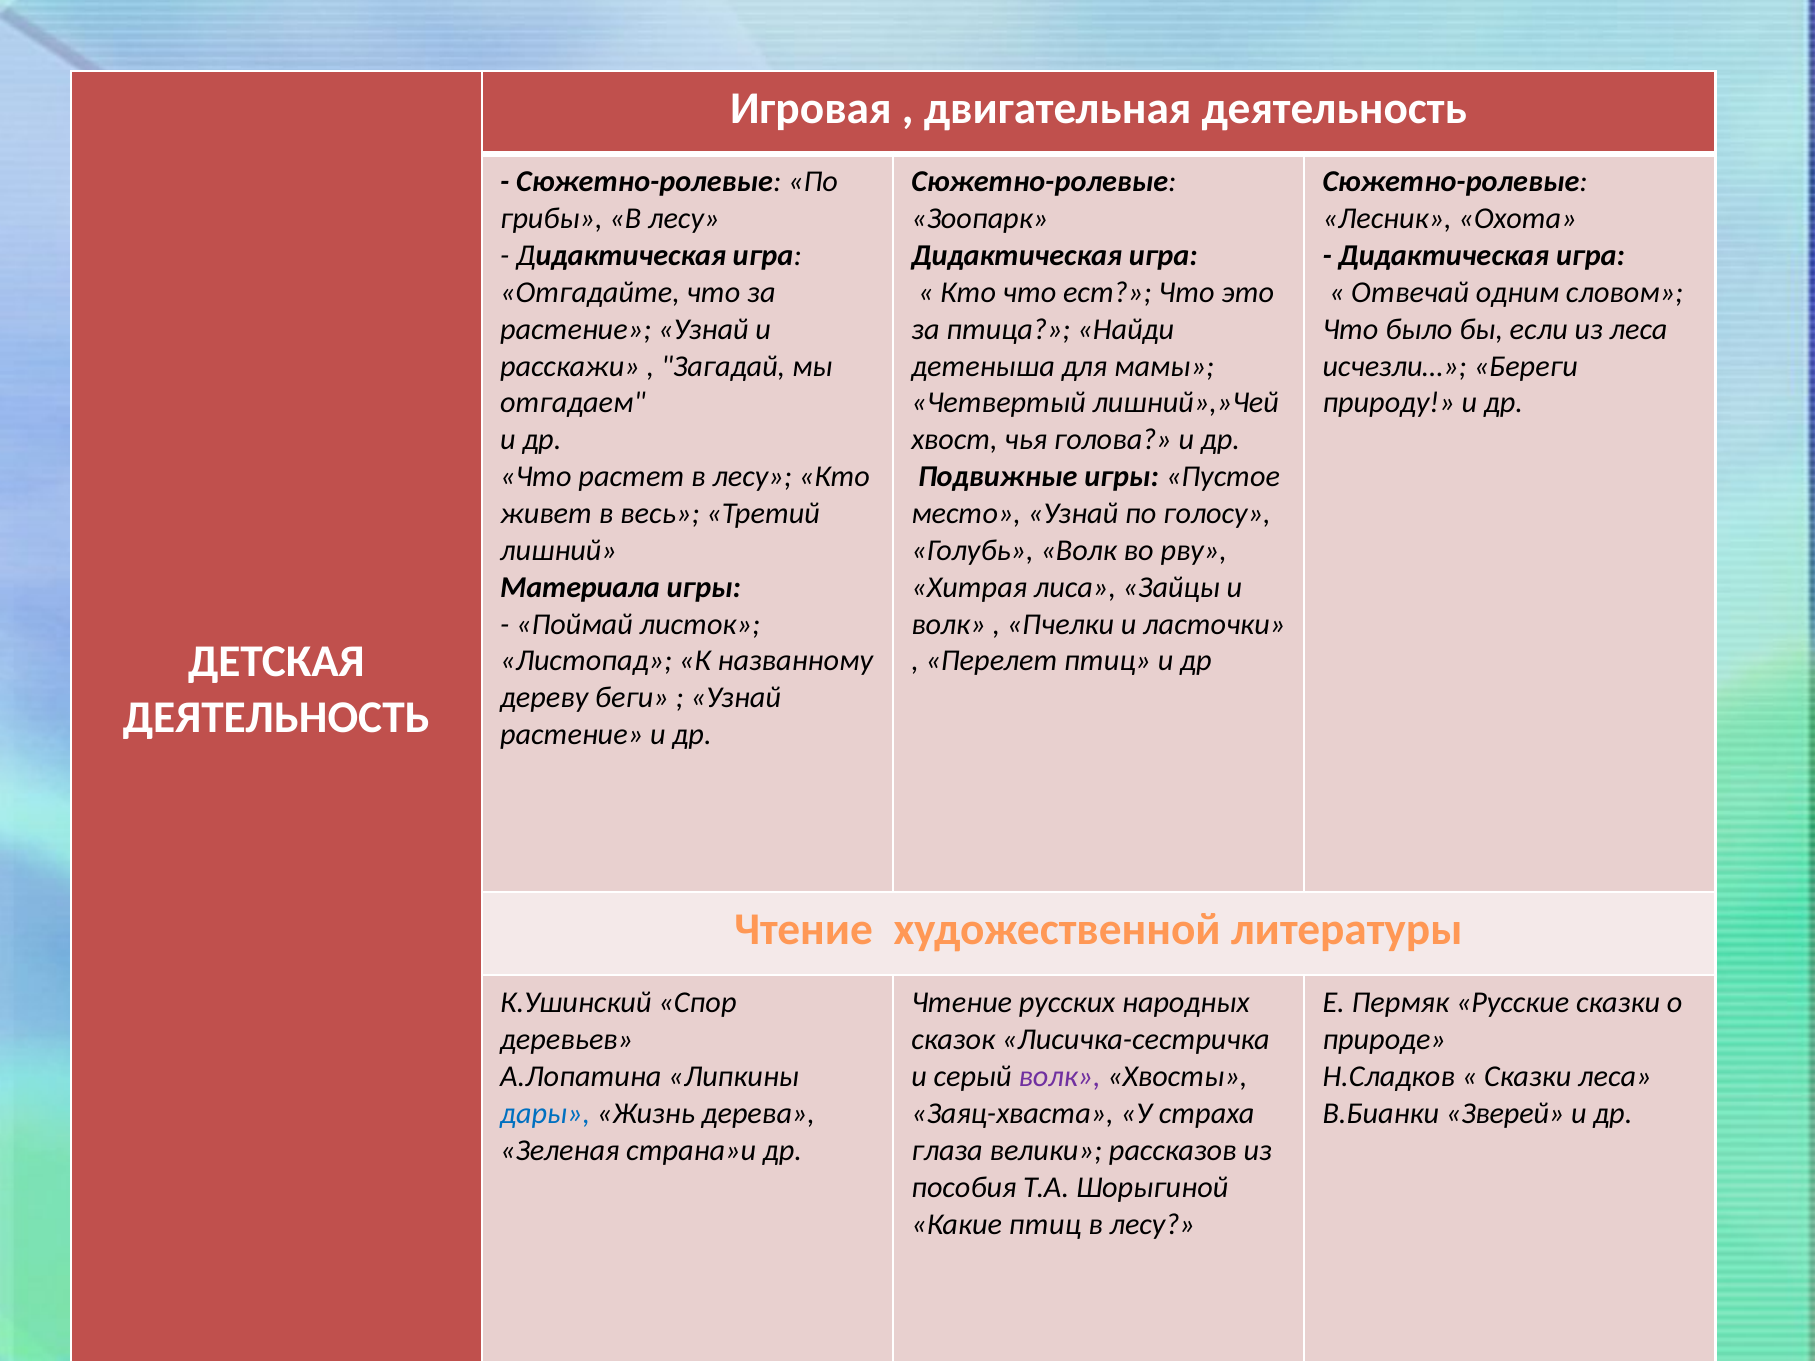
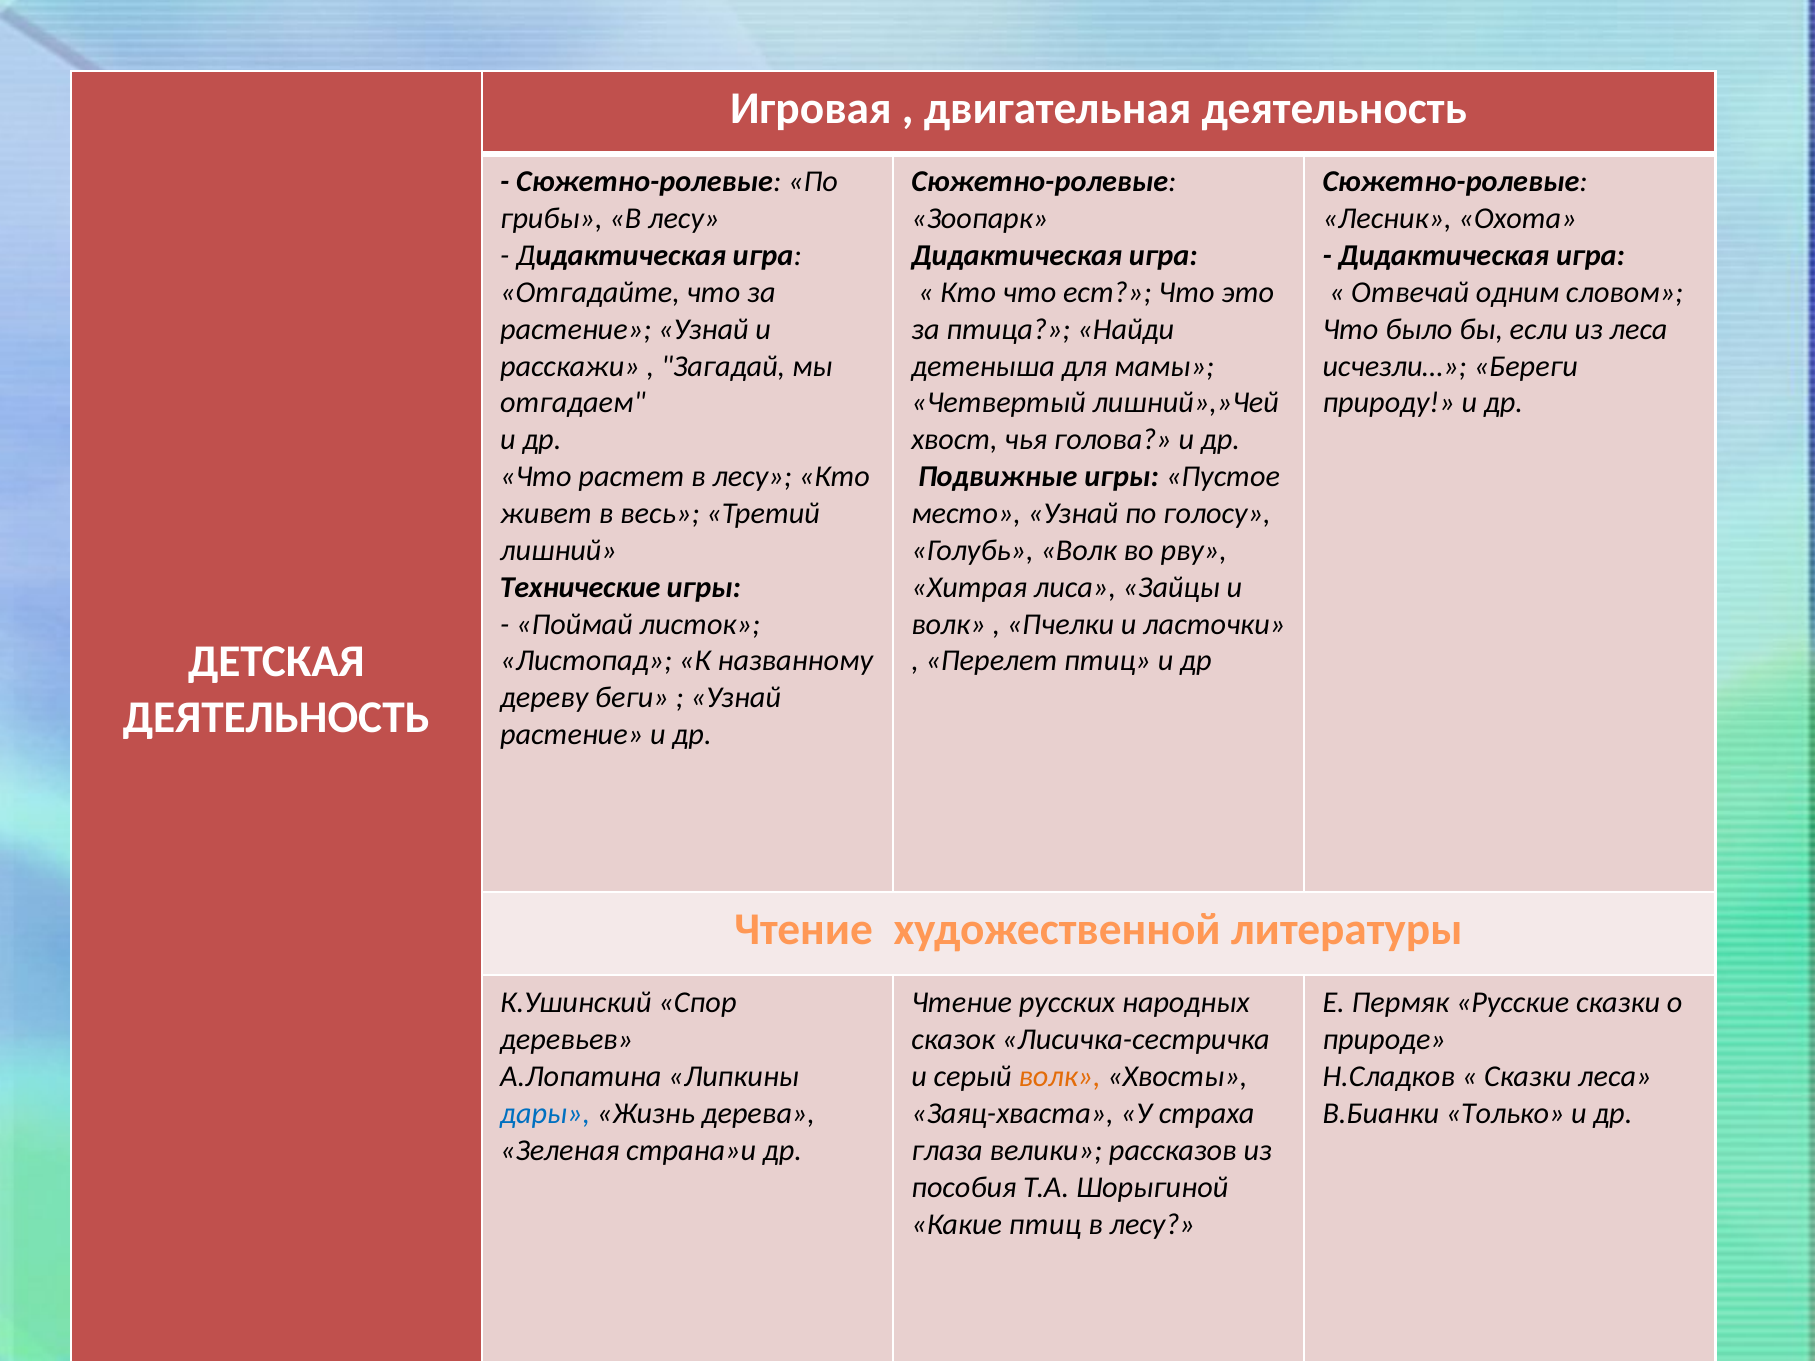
Материала: Материала -> Технические (580, 587)
волк colour: purple -> orange (1060, 1077)
Зверей: Зверей -> Только (1505, 1114)
